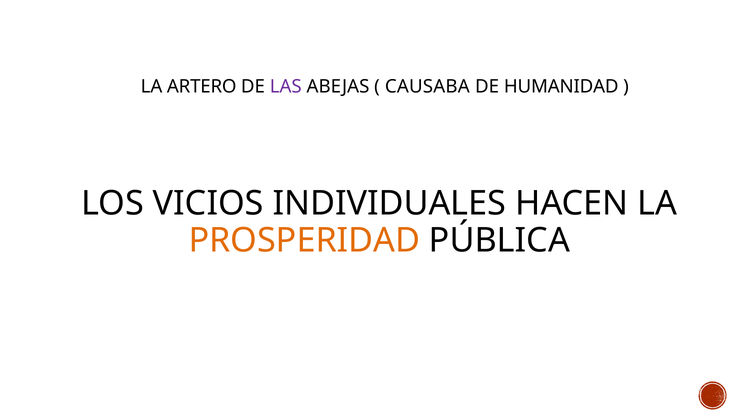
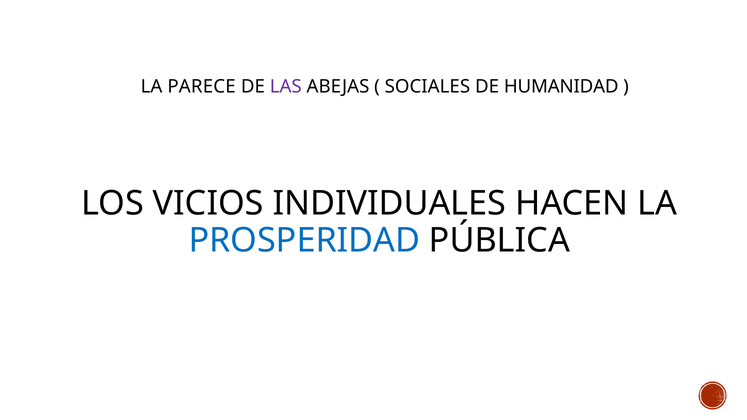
ARTERO: ARTERO -> PARECE (202, 87)
CAUSABA: CAUSABA -> SOCIALES (427, 87)
PROSPERIDAD colour: orange -> blue (304, 241)
